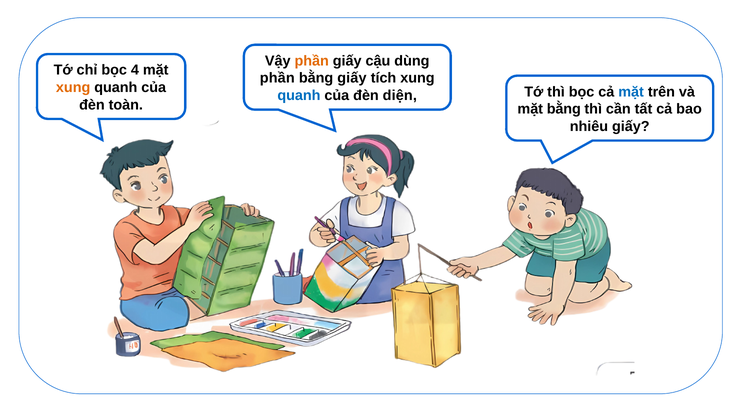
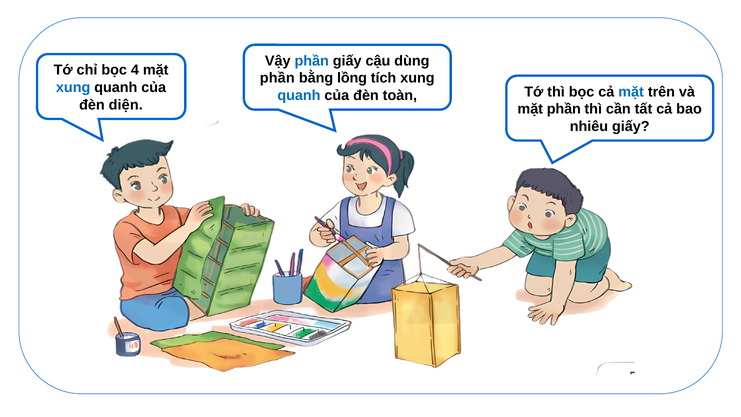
phần colour: orange -> blue (312, 61)
bằng giấy: giấy -> lồng (352, 78)
xung colour: orange -> blue (73, 87)
diện: diện -> toàn (400, 95)
toàn: toàn -> diện (126, 105)
mặt bằng: bằng -> phần (564, 109)
